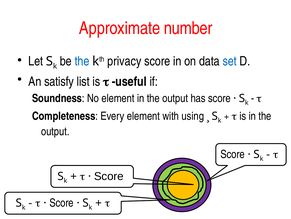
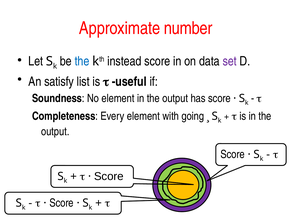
privacy: privacy -> instead (124, 61)
set colour: blue -> purple (230, 61)
using: using -> going (193, 116)
